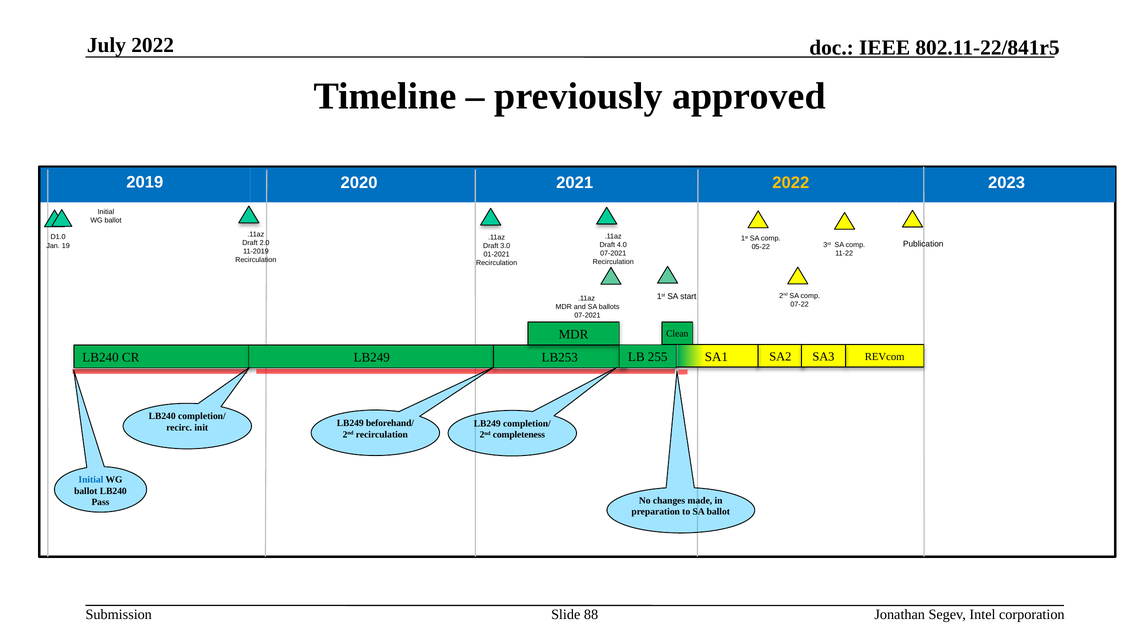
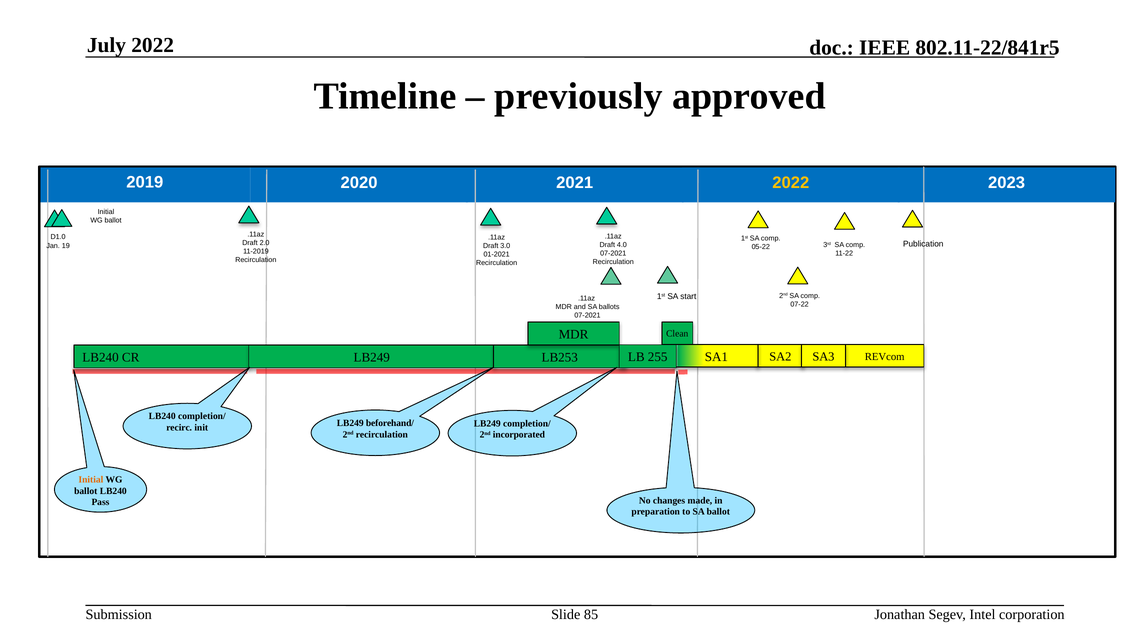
completeness: completeness -> incorporated (519, 435)
Initial colour: blue -> orange (91, 480)
88: 88 -> 85 (591, 615)
